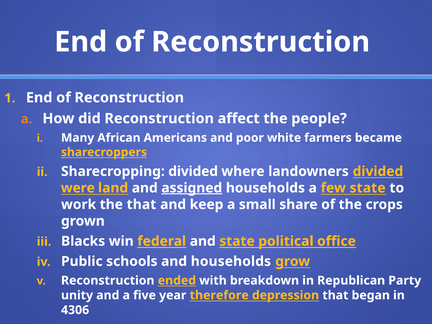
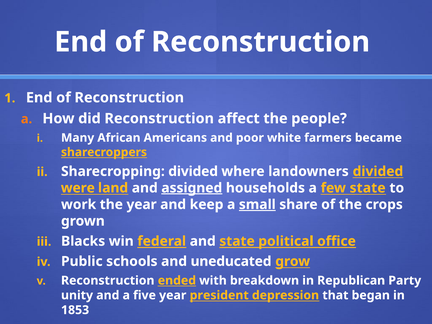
the that: that -> year (142, 204)
small underline: none -> present (257, 204)
and households: households -> uneducated (231, 261)
therefore: therefore -> president (219, 295)
4306: 4306 -> 1853 (75, 310)
